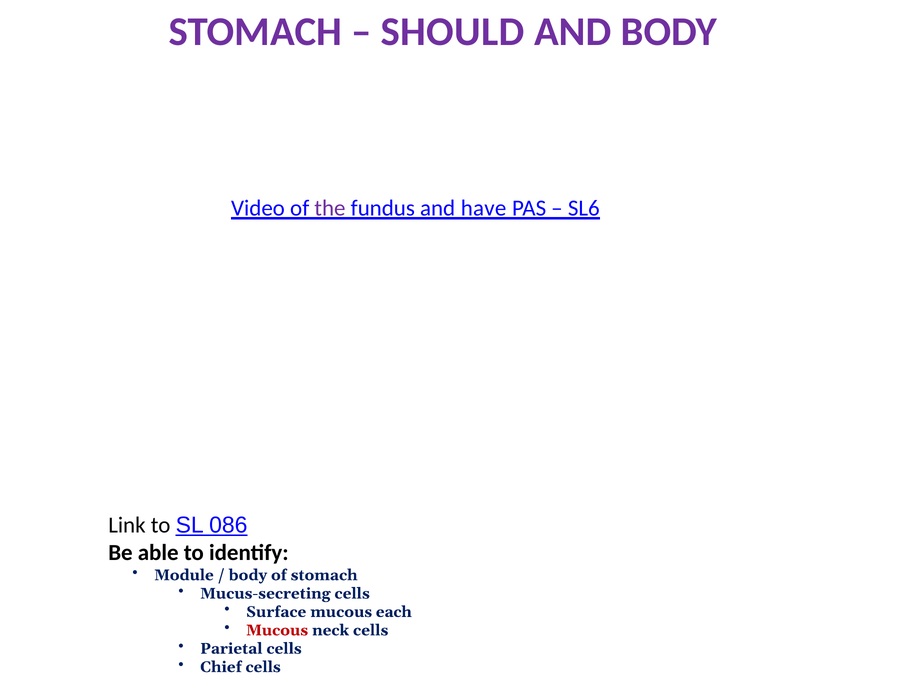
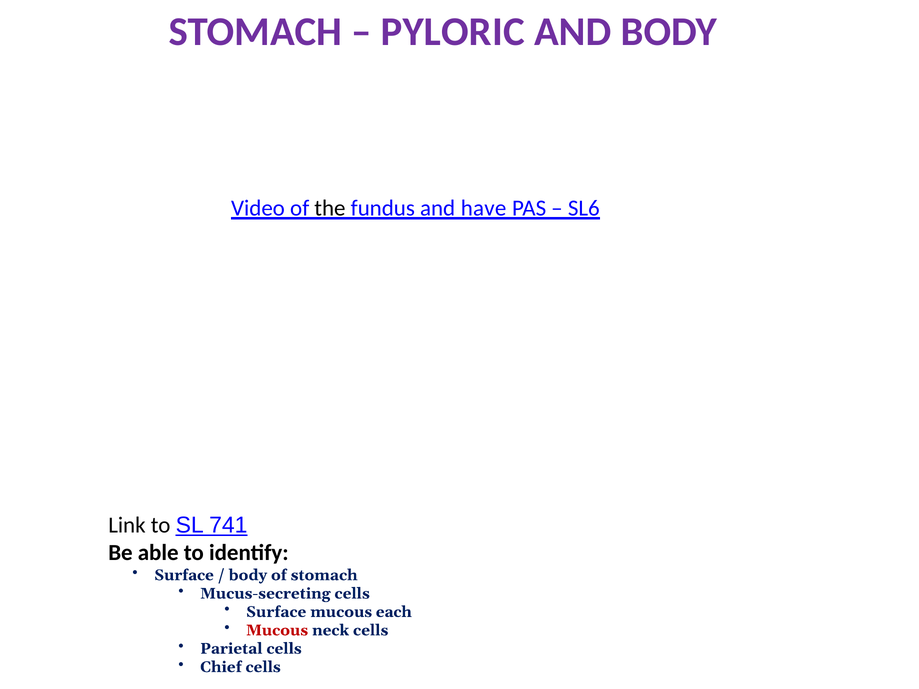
SHOULD: SHOULD -> PYLORIC (453, 32)
the colour: purple -> black (330, 208)
086: 086 -> 741 (228, 525)
Module: Module -> Surface (184, 575)
